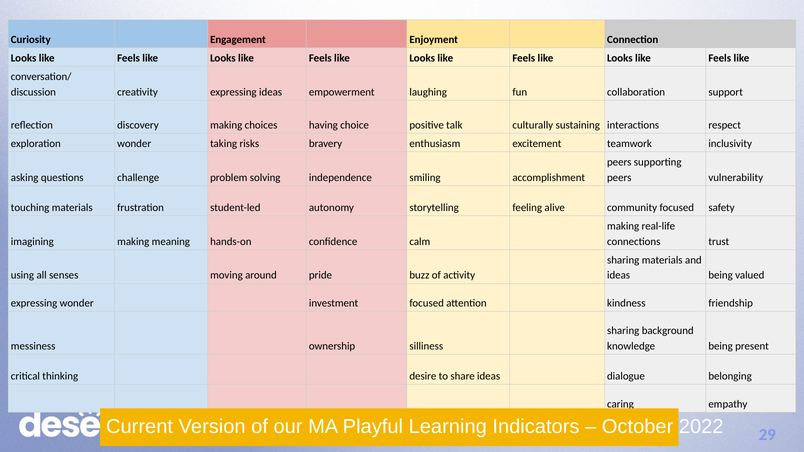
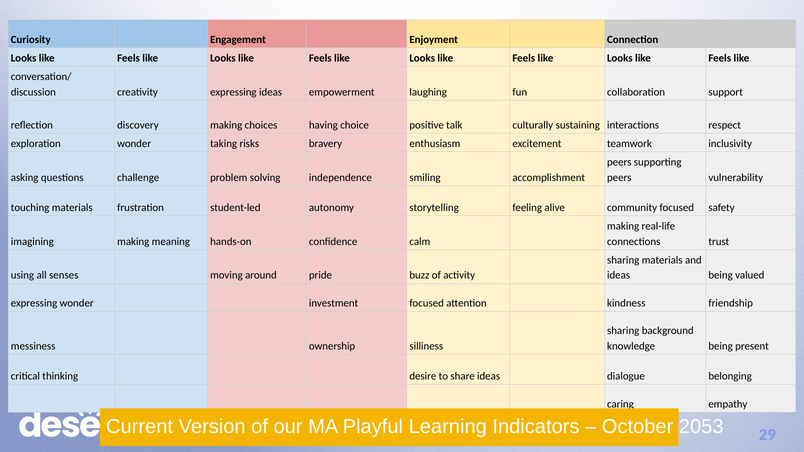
2022: 2022 -> 2053 (701, 427)
